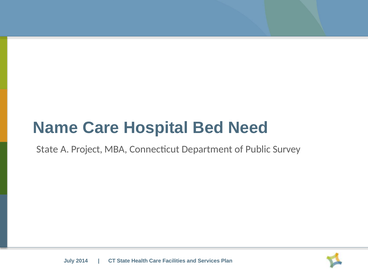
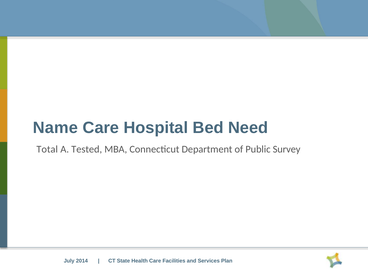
State: State -> Total (47, 149)
Project: Project -> Tested (87, 149)
